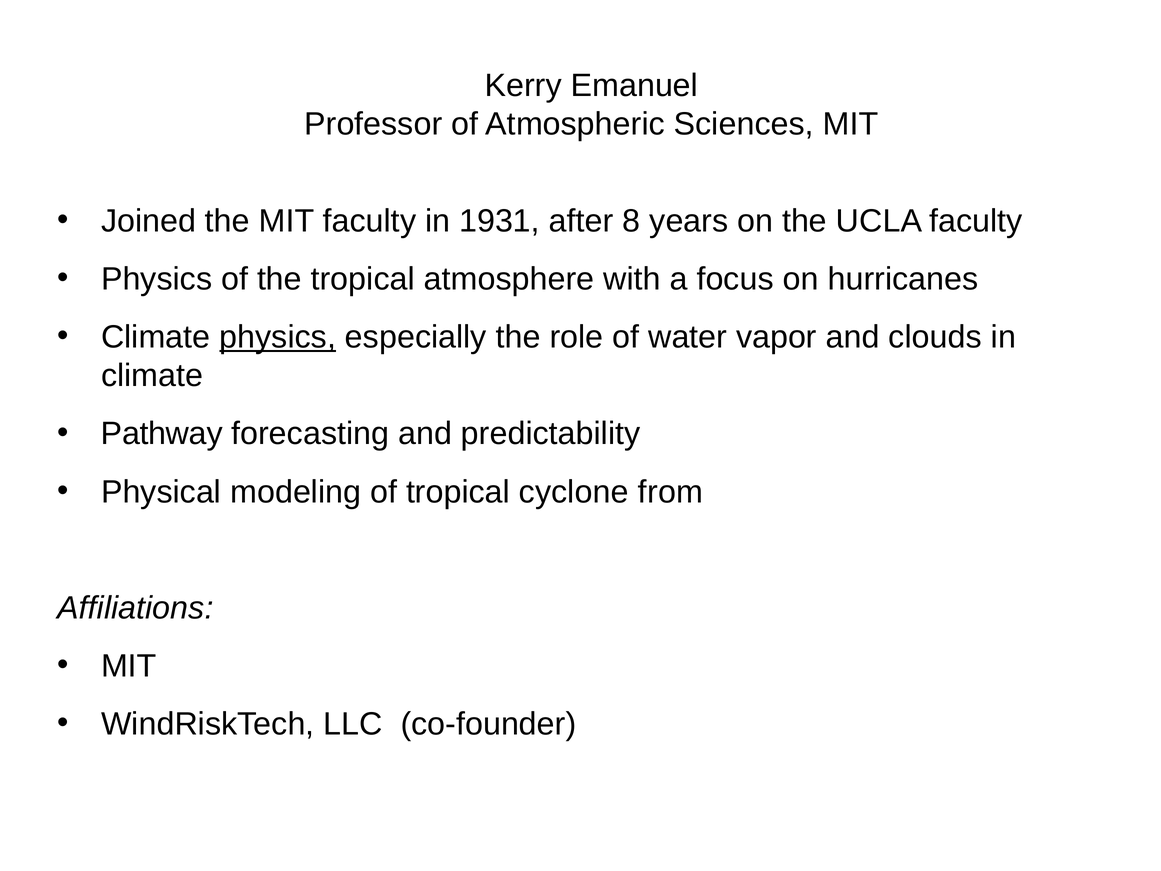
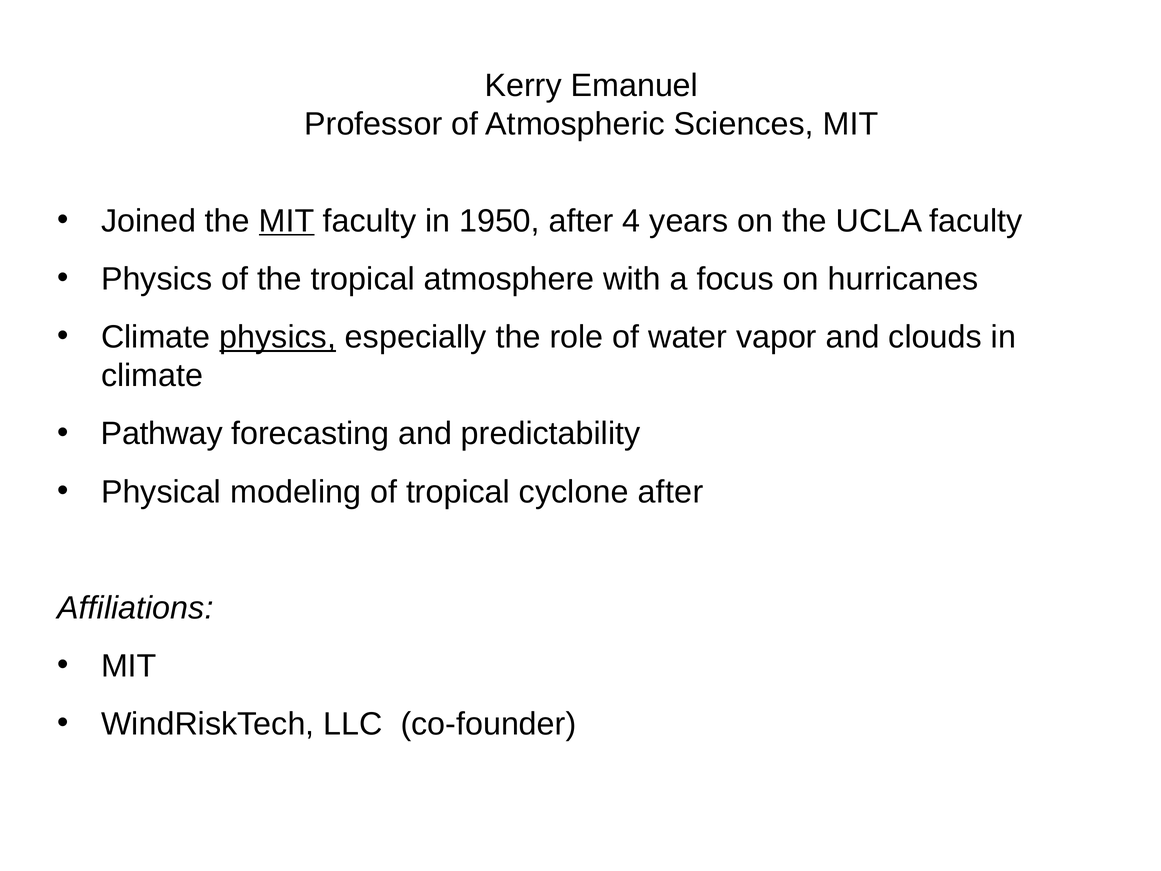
MIT underline: none -> present (287, 221)
1931: 1931 -> 1950 (500, 221)
8: 8 -> 4 (631, 221)
cyclone from: from -> after (671, 492)
